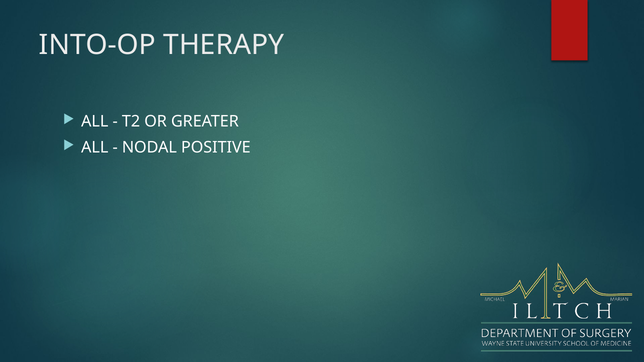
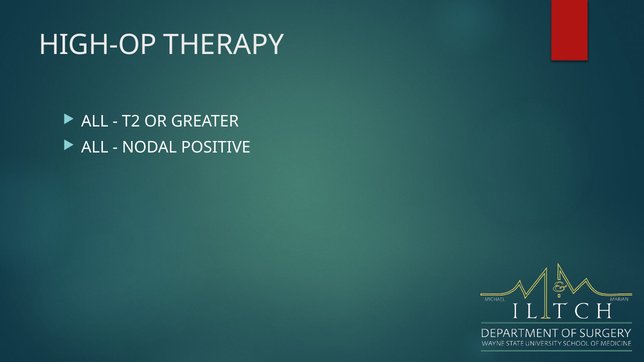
INTO-OP: INTO-OP -> HIGH-OP (98, 45)
